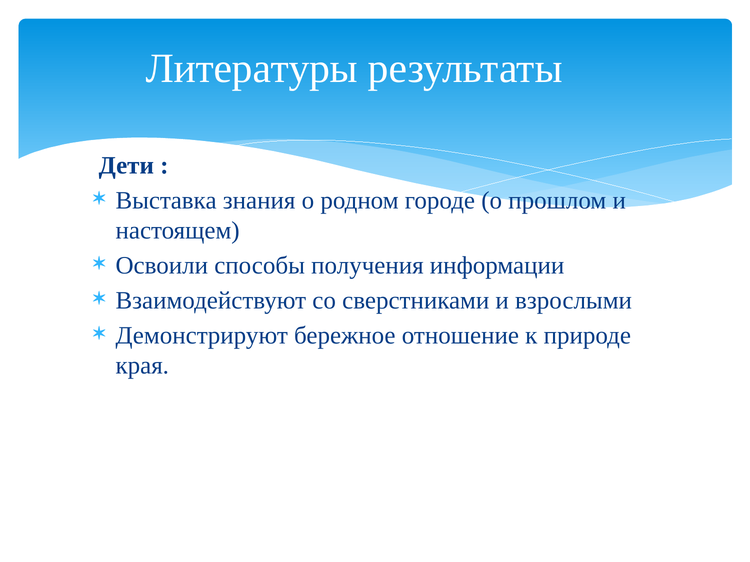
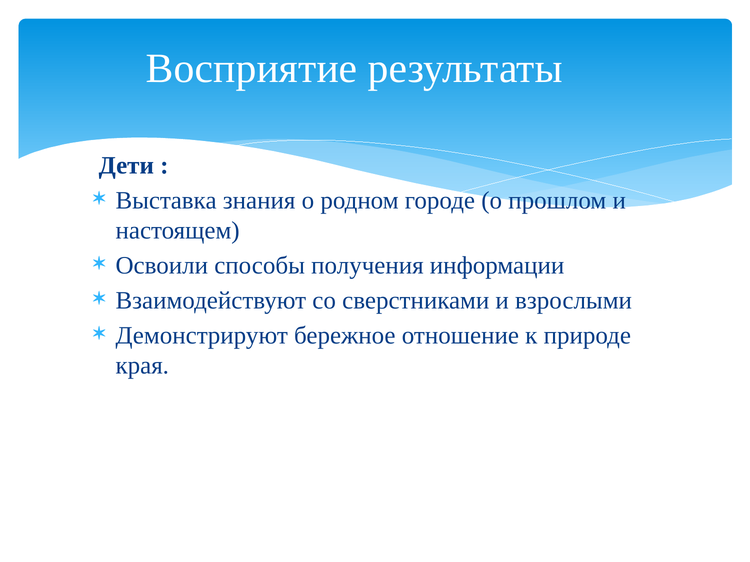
Литературы: Литературы -> Восприятие (252, 69)
